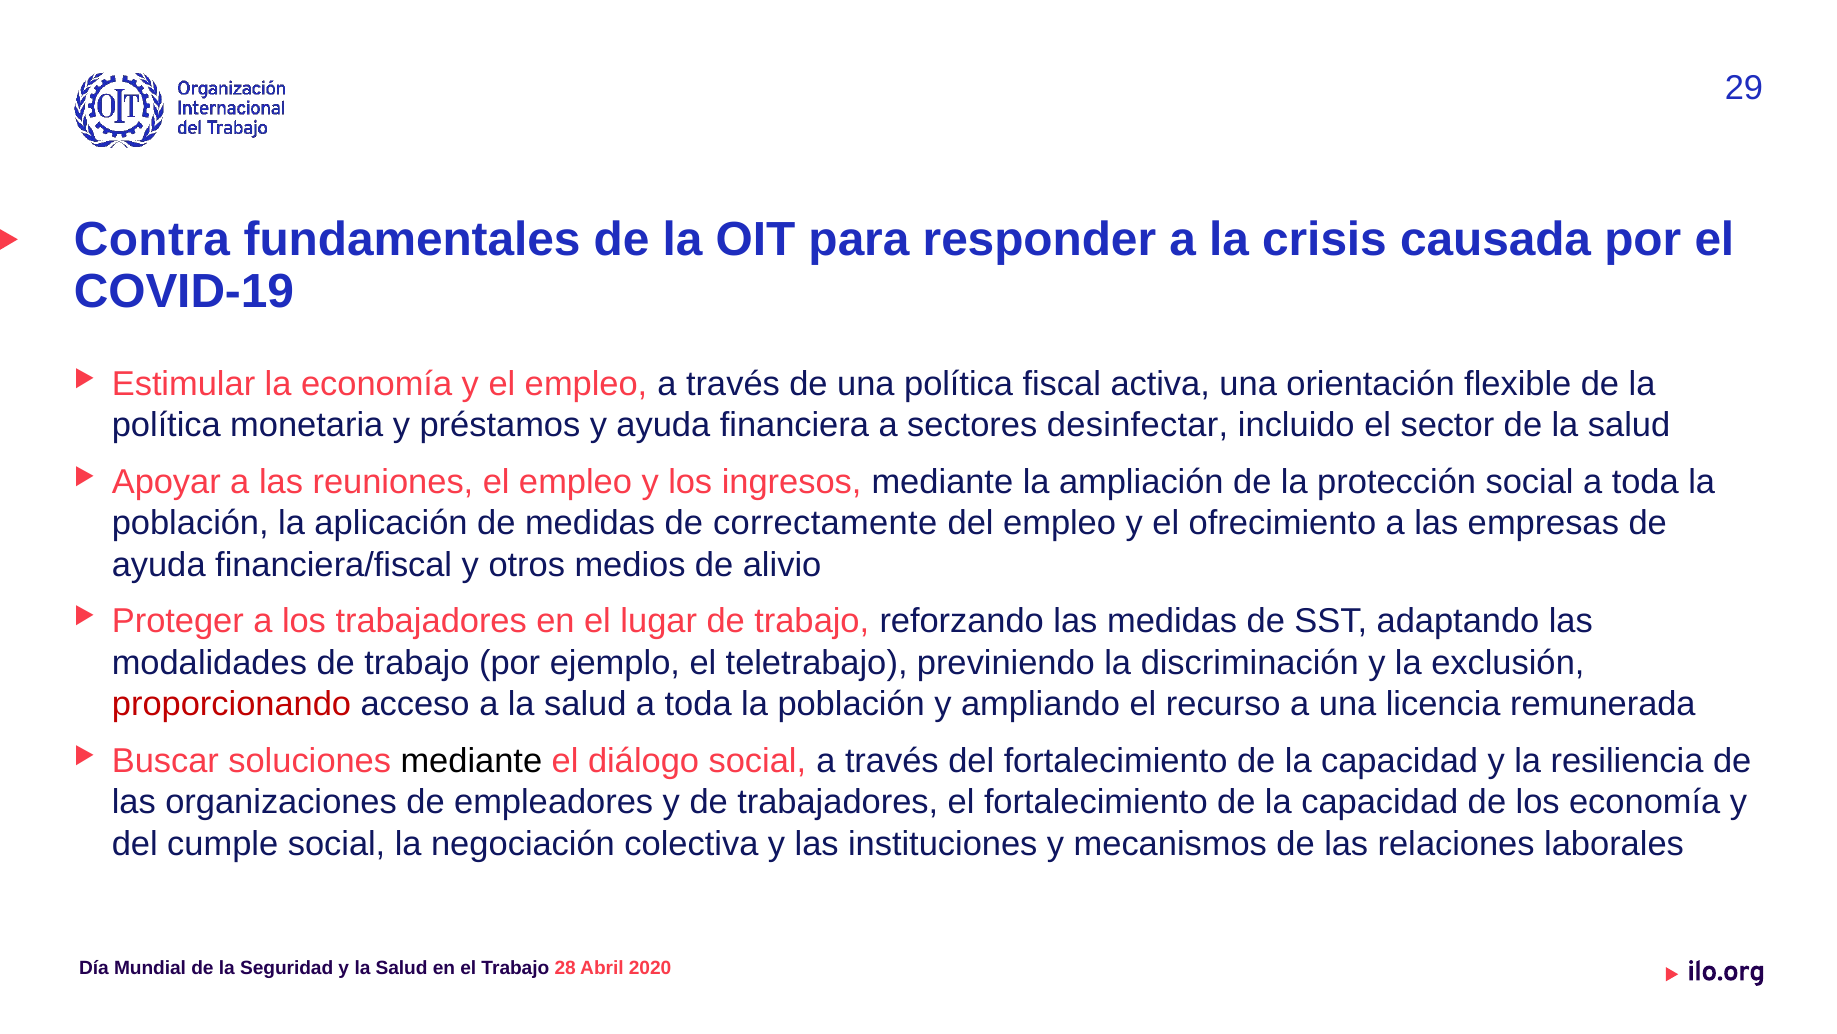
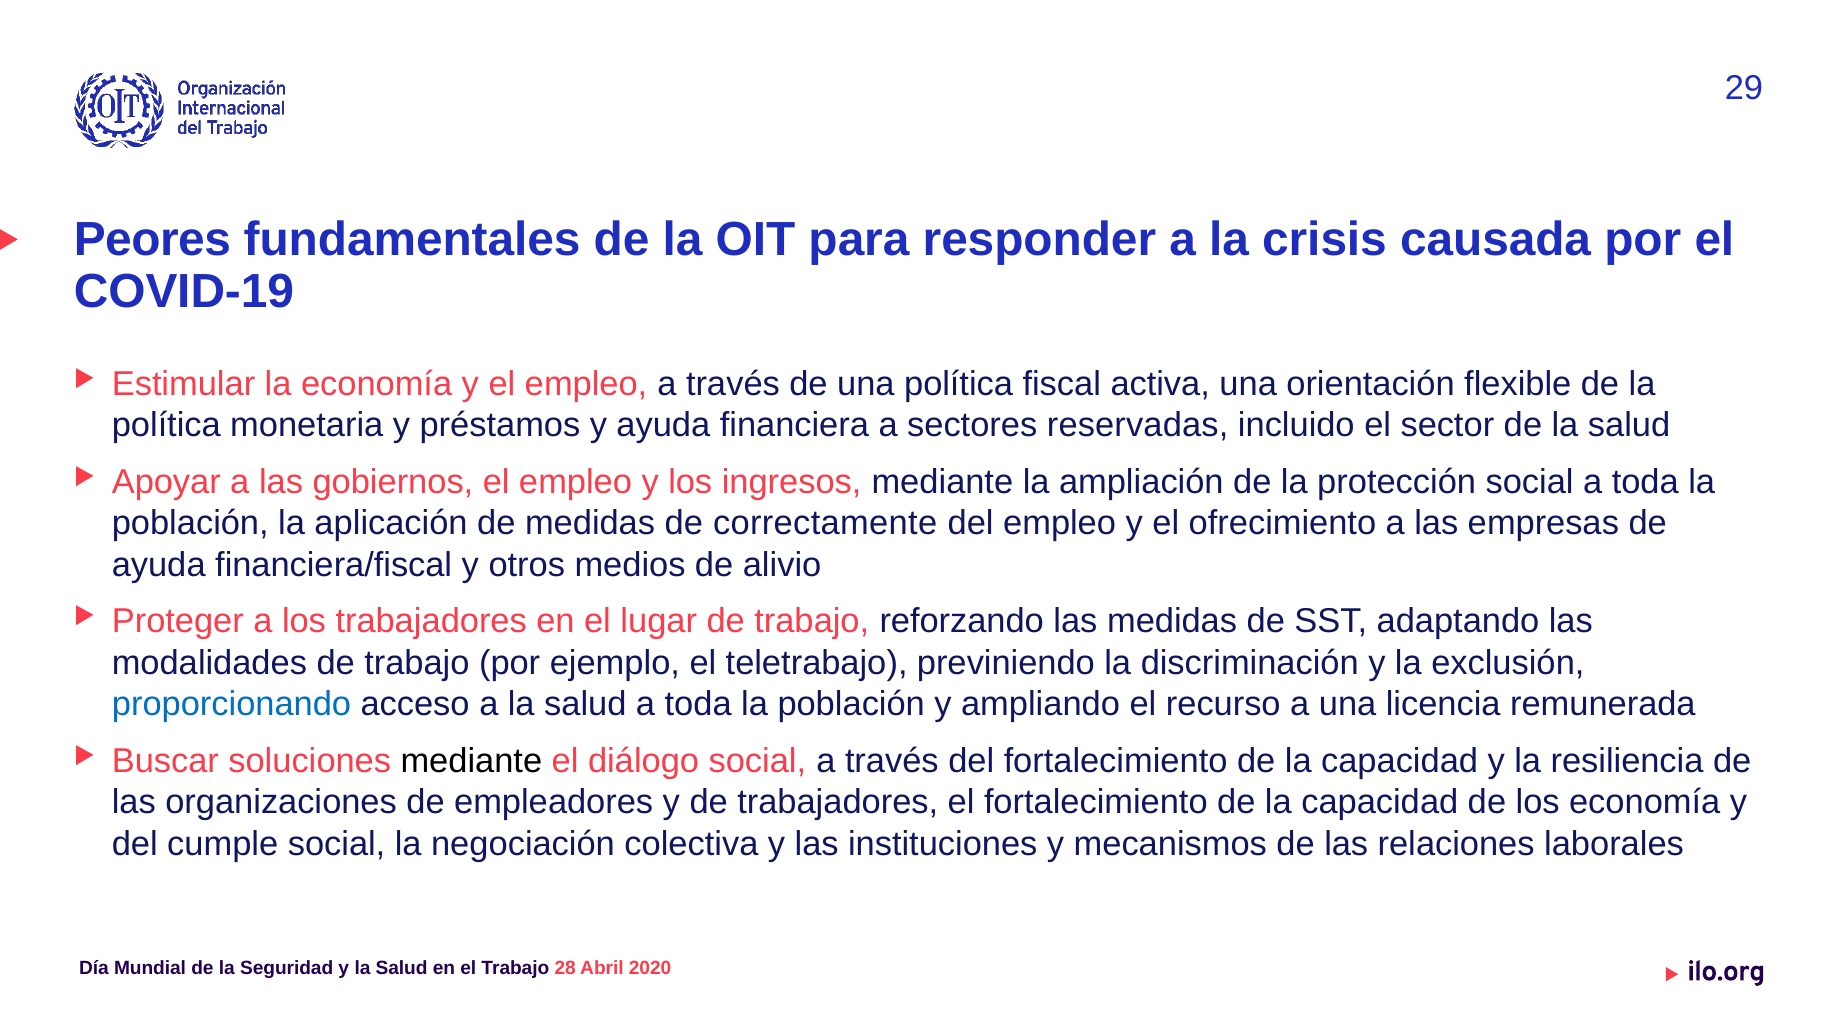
Contra: Contra -> Peores (152, 240)
desinfectar: desinfectar -> reservadas (1138, 425)
reuniones: reuniones -> gobiernos (393, 482)
proporcionando colour: red -> blue (232, 704)
